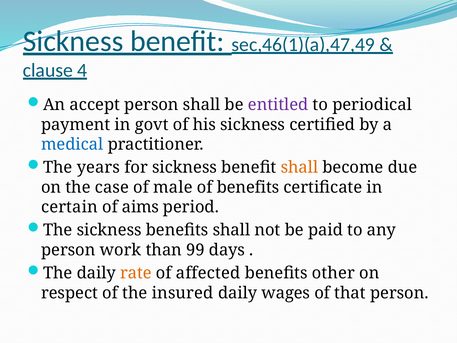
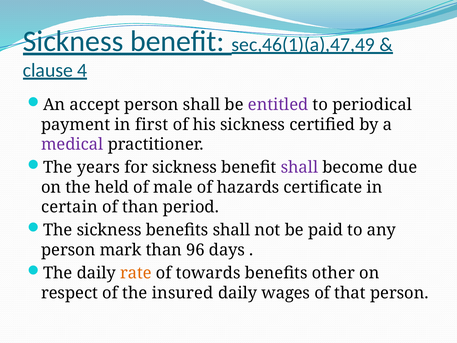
govt: govt -> first (152, 124)
medical colour: blue -> purple (72, 144)
shall colour: orange -> purple (299, 167)
case: case -> held (112, 187)
of benefits: benefits -> hazards (248, 187)
of aims: aims -> than (140, 207)
work: work -> mark (121, 250)
99: 99 -> 96 (195, 250)
affected: affected -> towards (208, 273)
